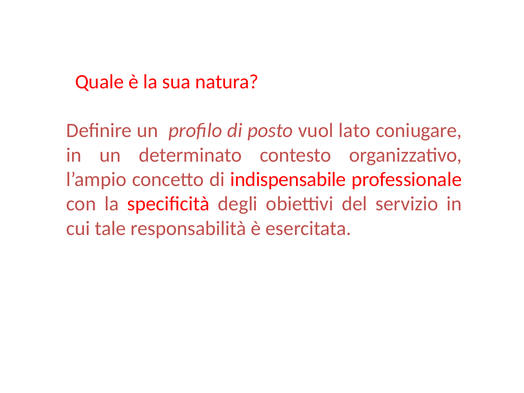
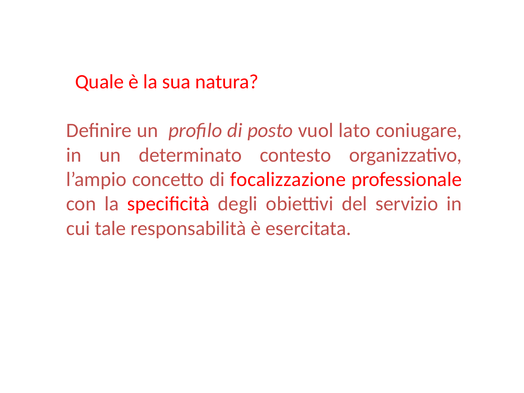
indispensabile: indispensabile -> focalizzazione (288, 179)
